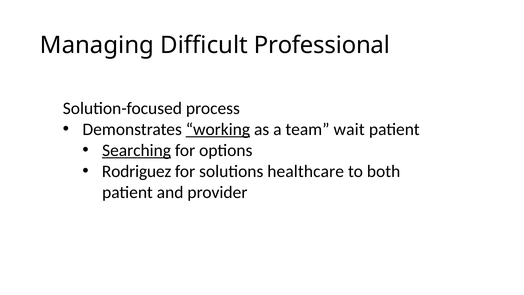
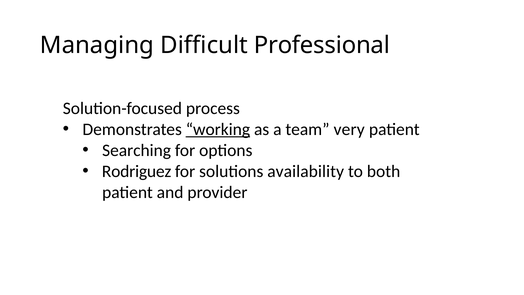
wait: wait -> very (349, 129)
Searching underline: present -> none (137, 150)
healthcare: healthcare -> availability (306, 171)
